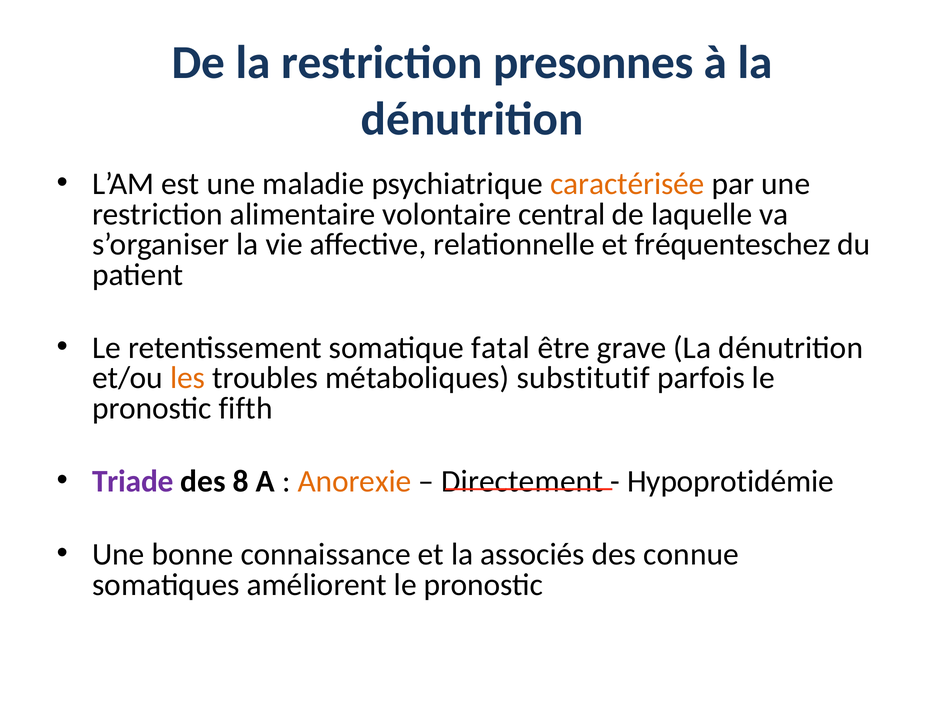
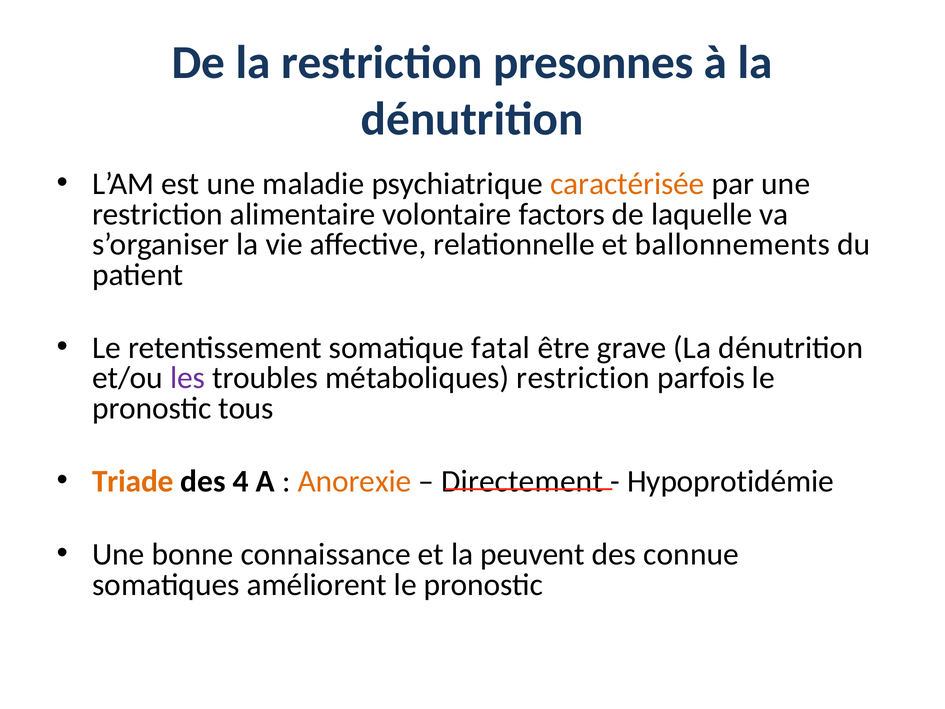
central: central -> factors (562, 214)
fréquenteschez: fréquenteschez -> ballonnements (732, 244)
les colour: orange -> purple (188, 378)
métaboliques substitutif: substitutif -> restriction (583, 378)
fifth: fifth -> tous (246, 408)
Triade colour: purple -> orange (133, 481)
8: 8 -> 4 (241, 481)
associés: associés -> peuvent (533, 554)
